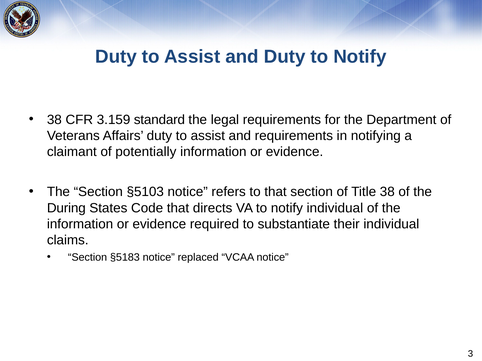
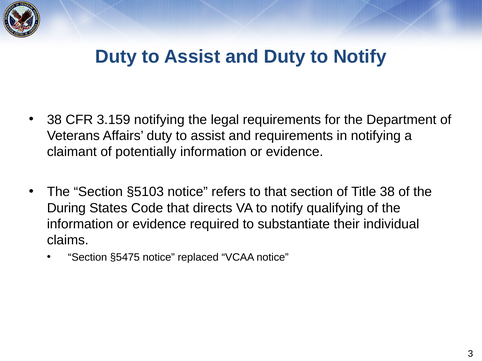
3.159 standard: standard -> notifying (159, 120)
notify individual: individual -> qualifying (335, 208)
§5183: §5183 -> §5475 (125, 258)
